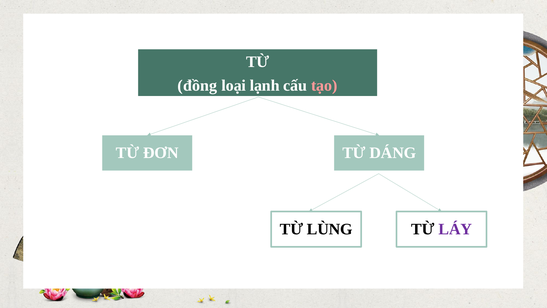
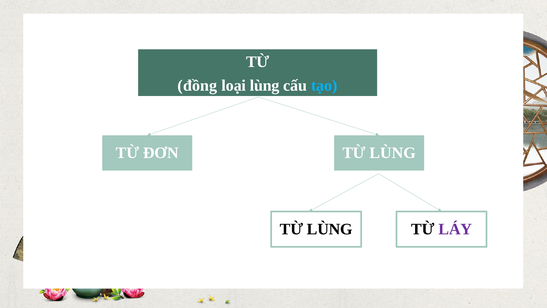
loại lạnh: lạnh -> lùng (265, 85)
tạo colour: pink -> light blue (324, 85)
DÁNG: DÁNG -> LÙNG (393, 153)
